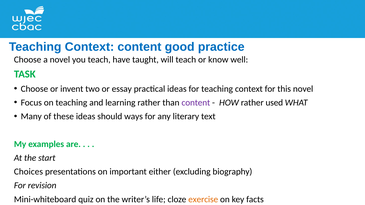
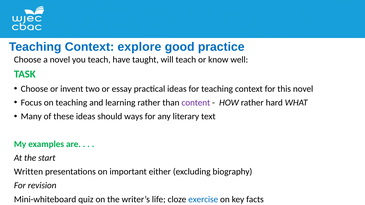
Context content: content -> explore (139, 47)
used: used -> hard (274, 103)
Choices: Choices -> Written (28, 172)
exercise colour: orange -> blue (203, 200)
